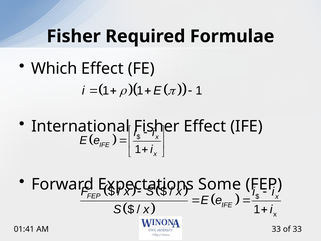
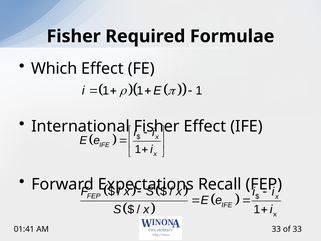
Some: Some -> Recall (220, 184)
